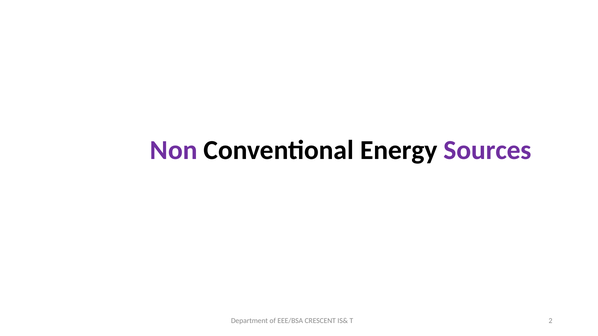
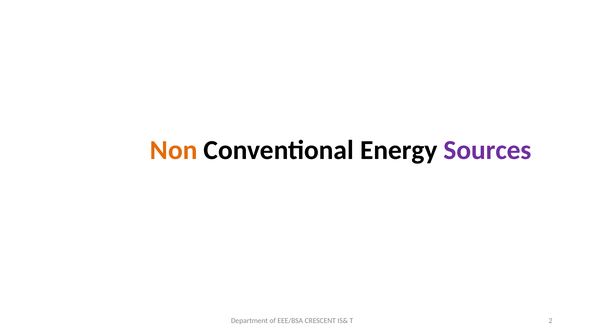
Non colour: purple -> orange (174, 150)
